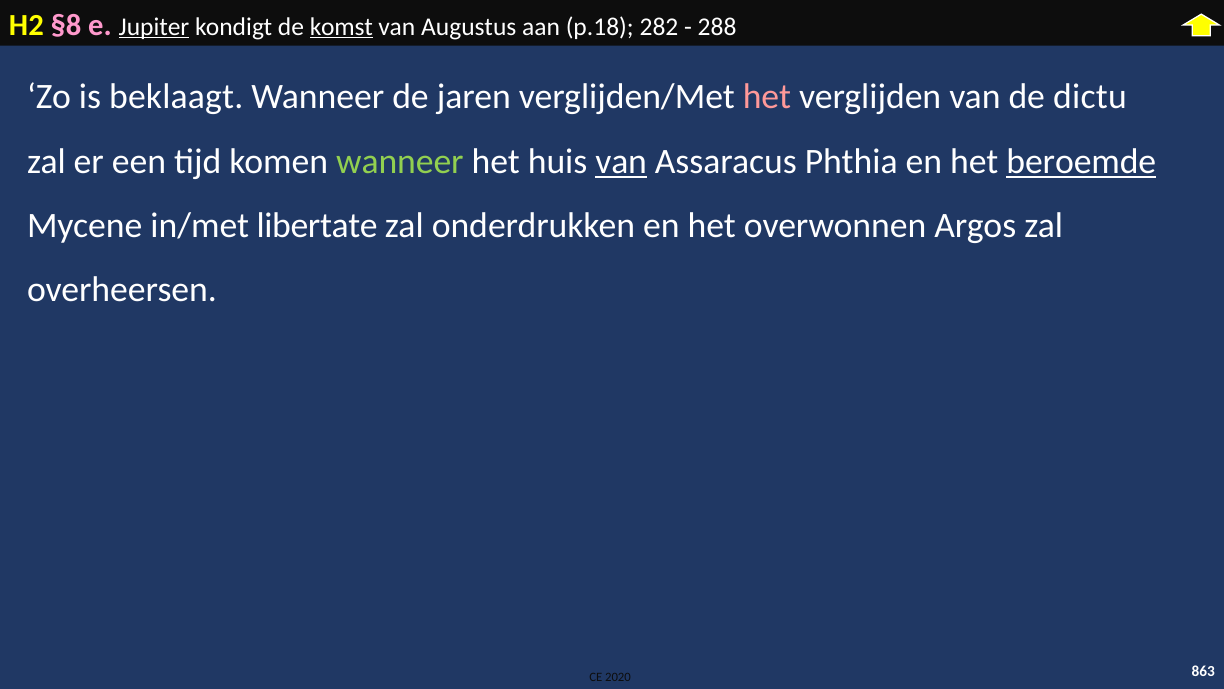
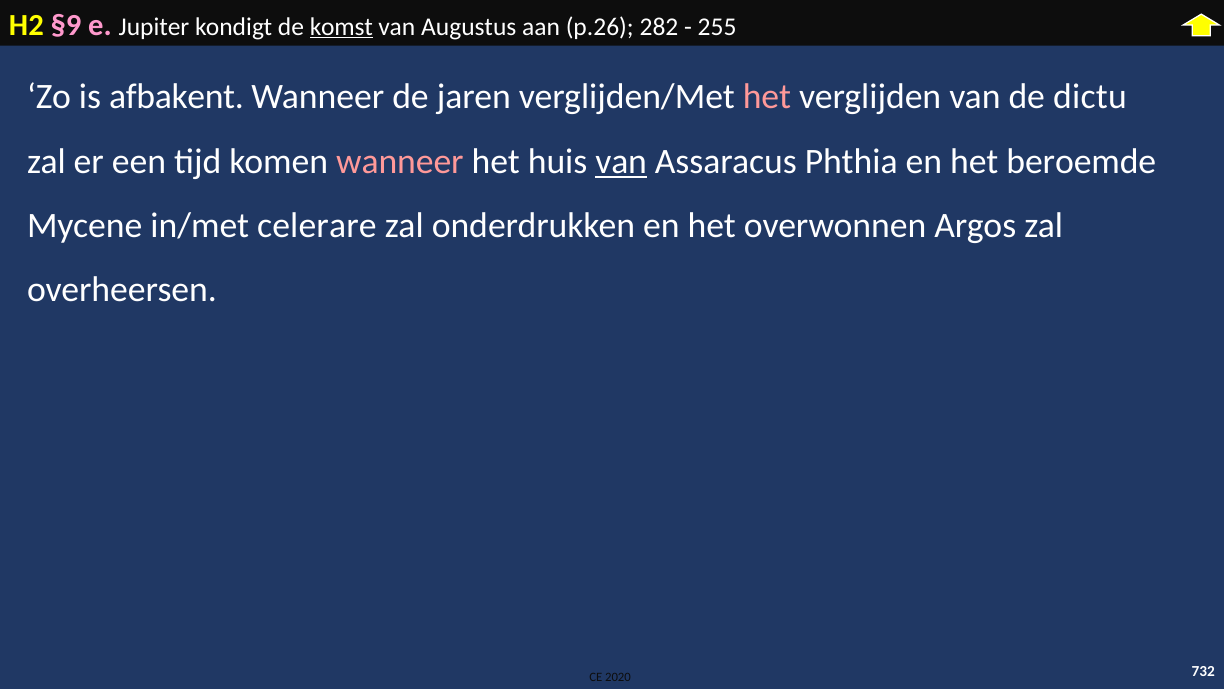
§8: §8 -> §9 (66, 25)
Jupiter underline: present -> none (154, 27)
p.18: p.18 -> p.26 (600, 27)
288: 288 -> 255 (717, 27)
beklaagt: beklaagt -> afbakent (176, 97)
wanneer colour: light green -> pink (400, 161)
beroemde underline: present -> none (1081, 161)
libertate: libertate -> celerare (317, 225)
863: 863 -> 732 (1203, 671)
